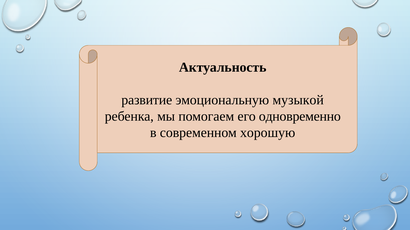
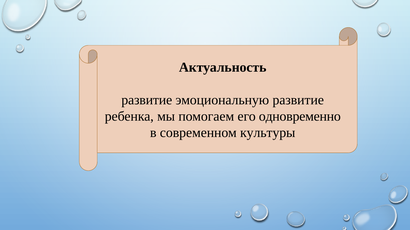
эмоциональную музыкой: музыкой -> развитие (298, 100)
хорошую: хорошую -> культуры (268, 133)
